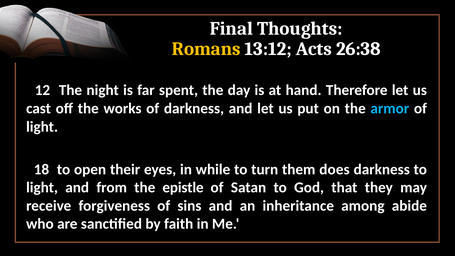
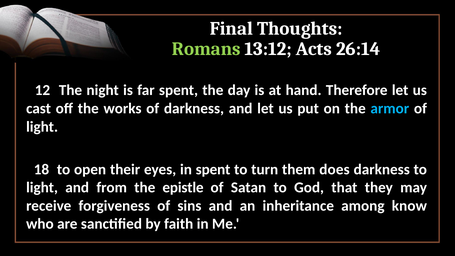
Romans colour: yellow -> light green (206, 49)
26:38: 26:38 -> 26:14 (358, 49)
in while: while -> spent (213, 169)
abide: abide -> know (409, 206)
